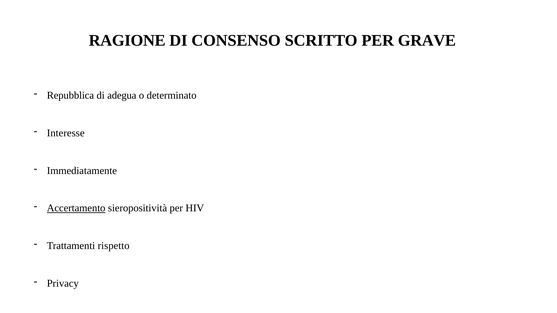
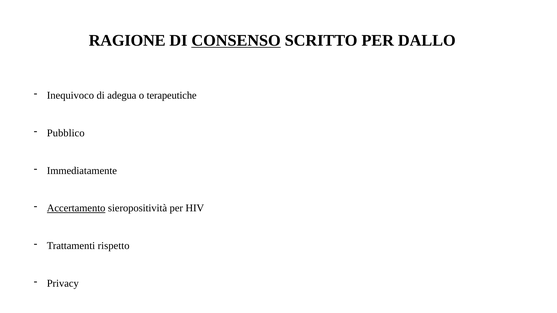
CONSENSO underline: none -> present (236, 40)
GRAVE: GRAVE -> DALLO (427, 40)
Repubblica: Repubblica -> Inequivoco (70, 96)
determinato: determinato -> terapeutiche (172, 96)
Interesse: Interesse -> Pubblico (66, 133)
